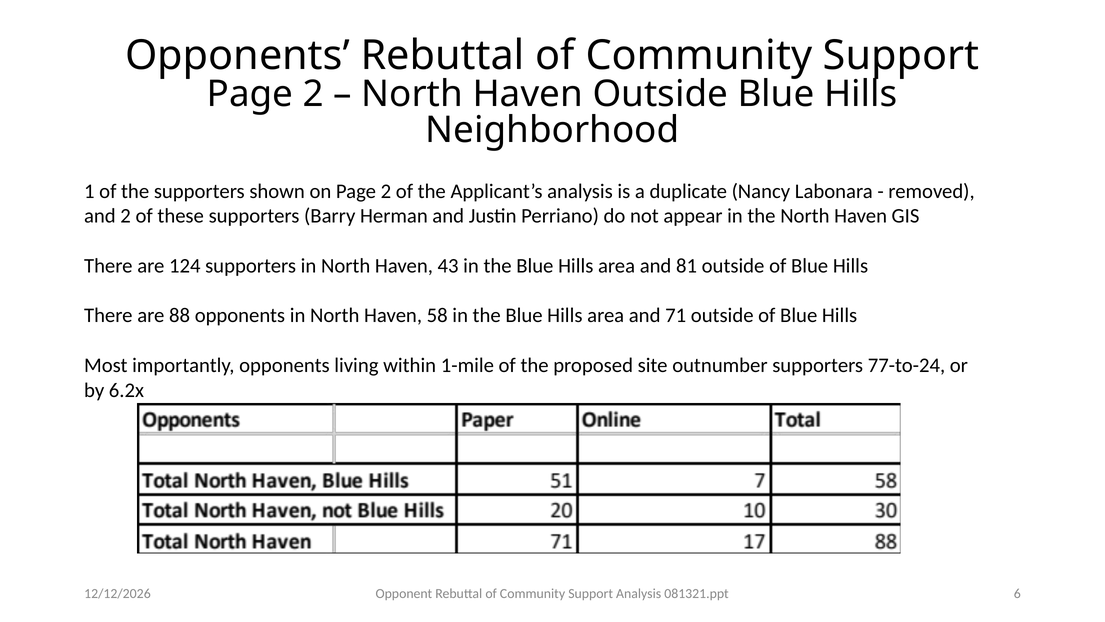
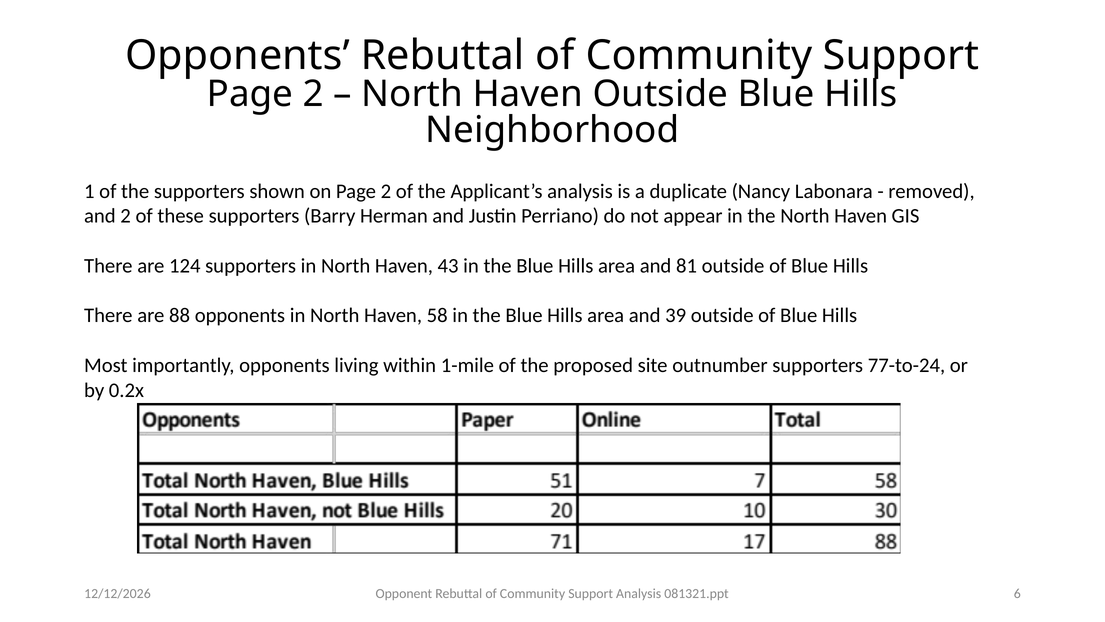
71: 71 -> 39 (676, 315)
6.2x: 6.2x -> 0.2x (126, 390)
